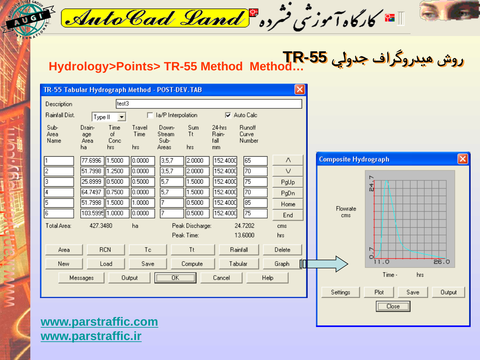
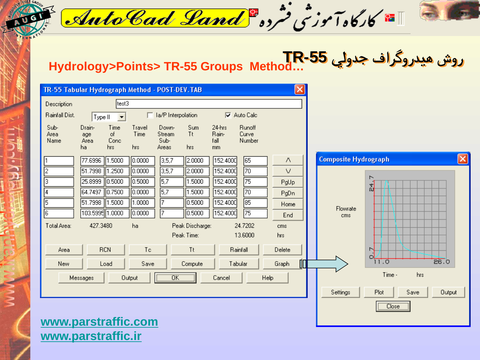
Method: Method -> Groups (222, 66)
